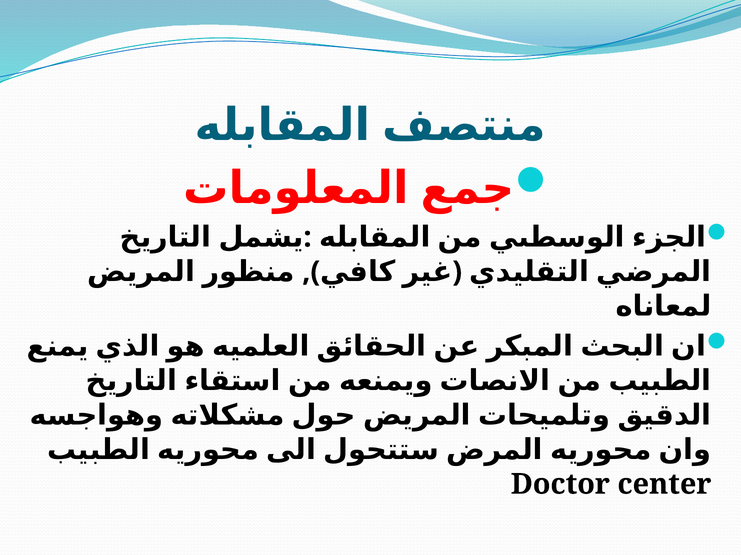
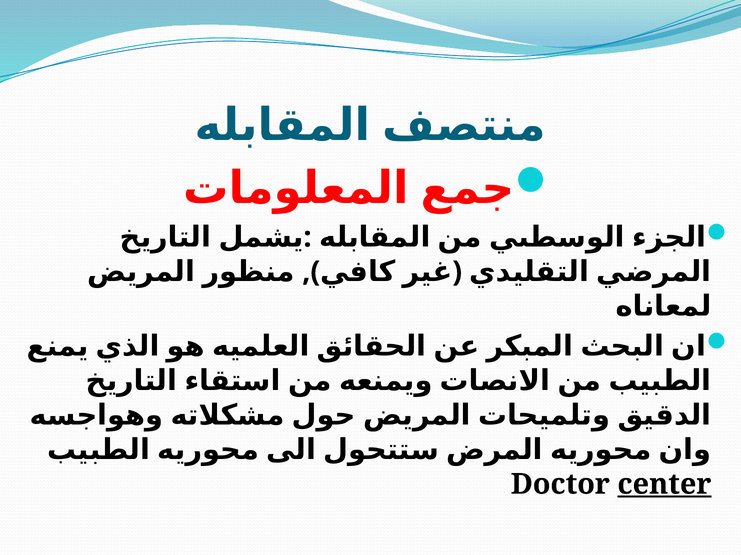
center underline: none -> present (664, 485)
